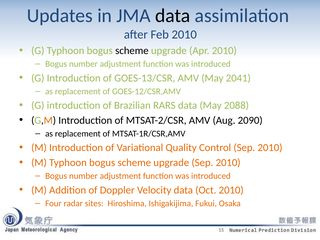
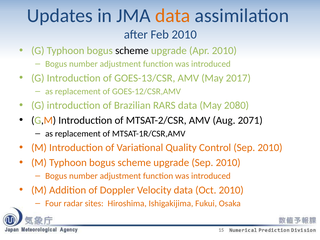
data colour: black -> orange (173, 16)
2041: 2041 -> 2017 (238, 78)
2088: 2088 -> 2080 (236, 105)
2090: 2090 -> 2071 (250, 120)
